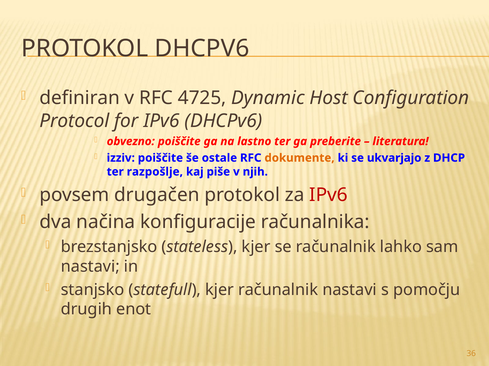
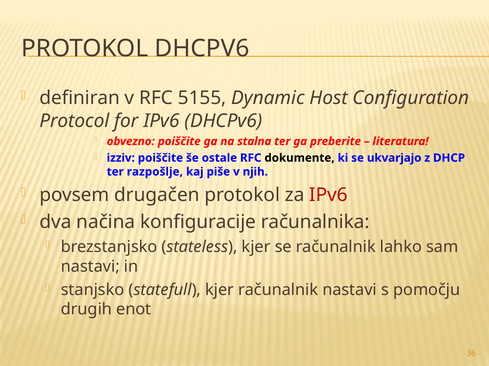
4725: 4725 -> 5155 (202, 98)
lastno: lastno -> stalna (254, 142)
dokumente colour: orange -> black (300, 158)
